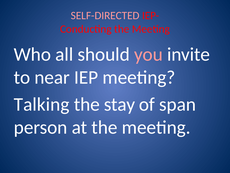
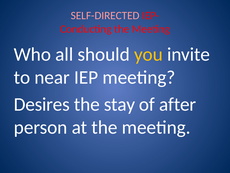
you colour: pink -> yellow (148, 54)
Talking: Talking -> Desires (42, 104)
span: span -> after (178, 104)
